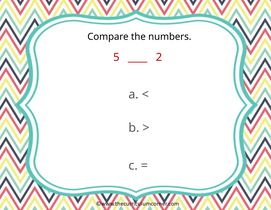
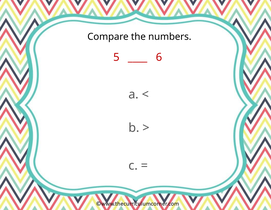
2: 2 -> 6 (159, 57)
